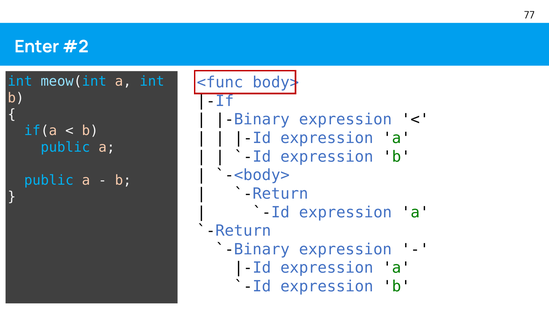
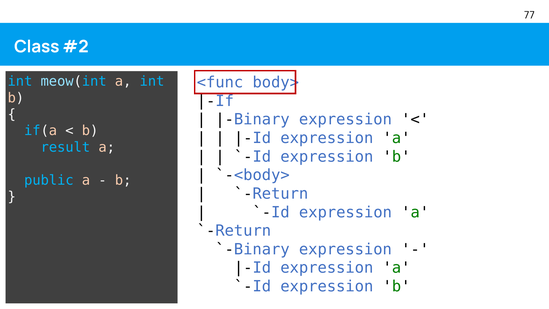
Enter: Enter -> Class (37, 47)
public: public -> result (65, 147)
